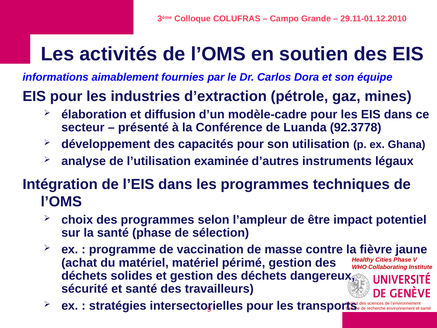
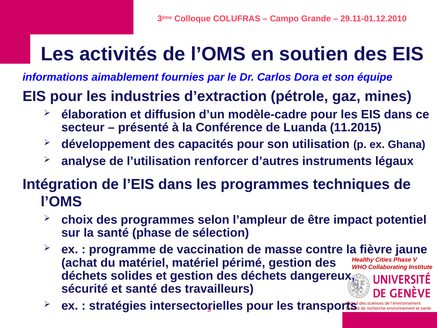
92.3778: 92.3778 -> 11.2015 (356, 127)
examinée: examinée -> renforcer (221, 161)
